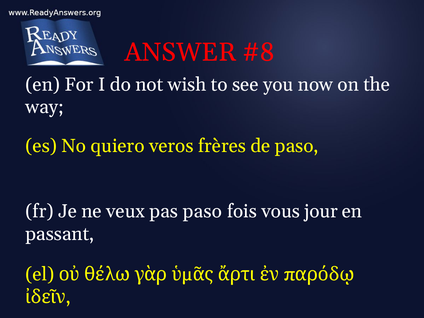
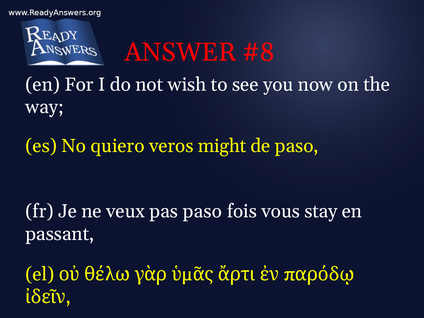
frères: frères -> might (222, 146)
jour: jour -> stay (321, 211)
